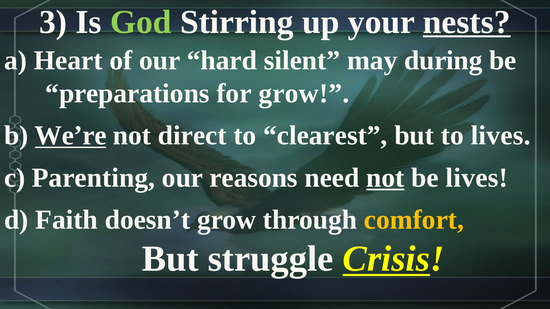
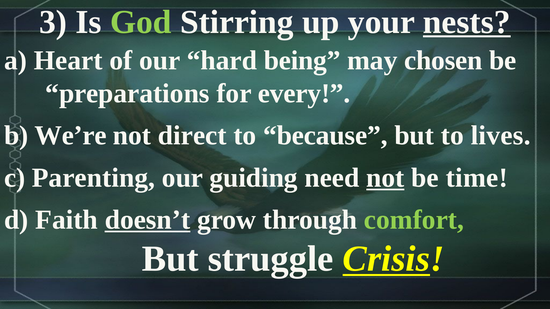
silent: silent -> being (302, 61)
during: during -> chosen (443, 61)
for grow: grow -> every (304, 94)
We’re underline: present -> none (71, 136)
clearest: clearest -> because (325, 136)
reasons: reasons -> guiding (254, 178)
be lives: lives -> time (477, 178)
doesn’t underline: none -> present (147, 220)
comfort colour: yellow -> light green (414, 220)
